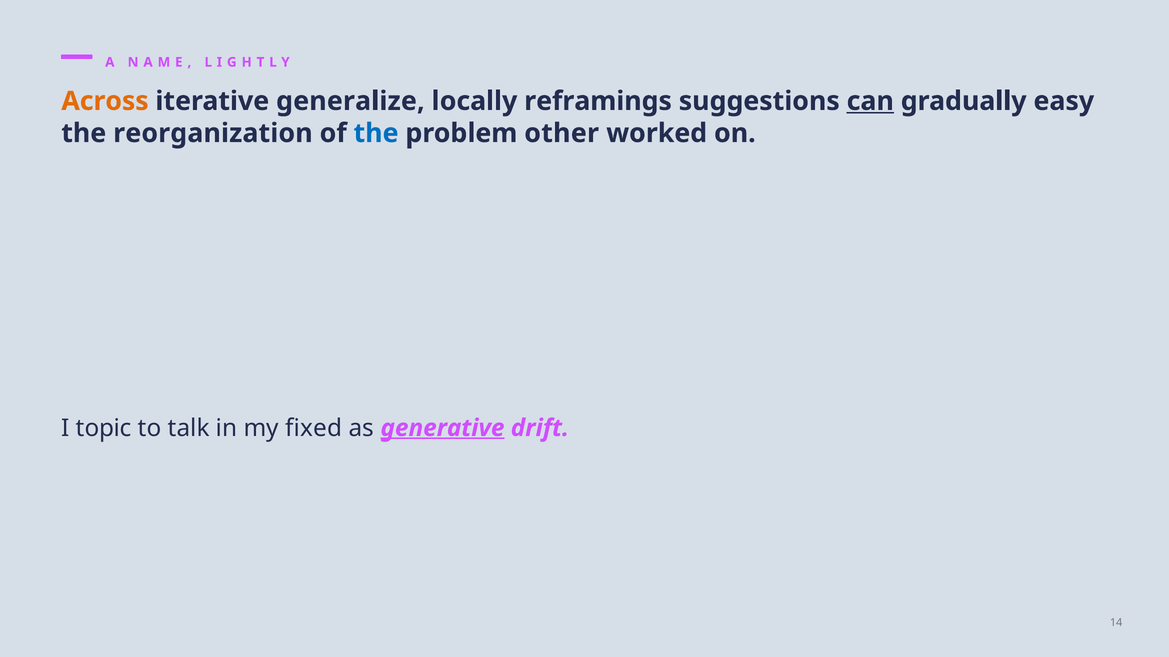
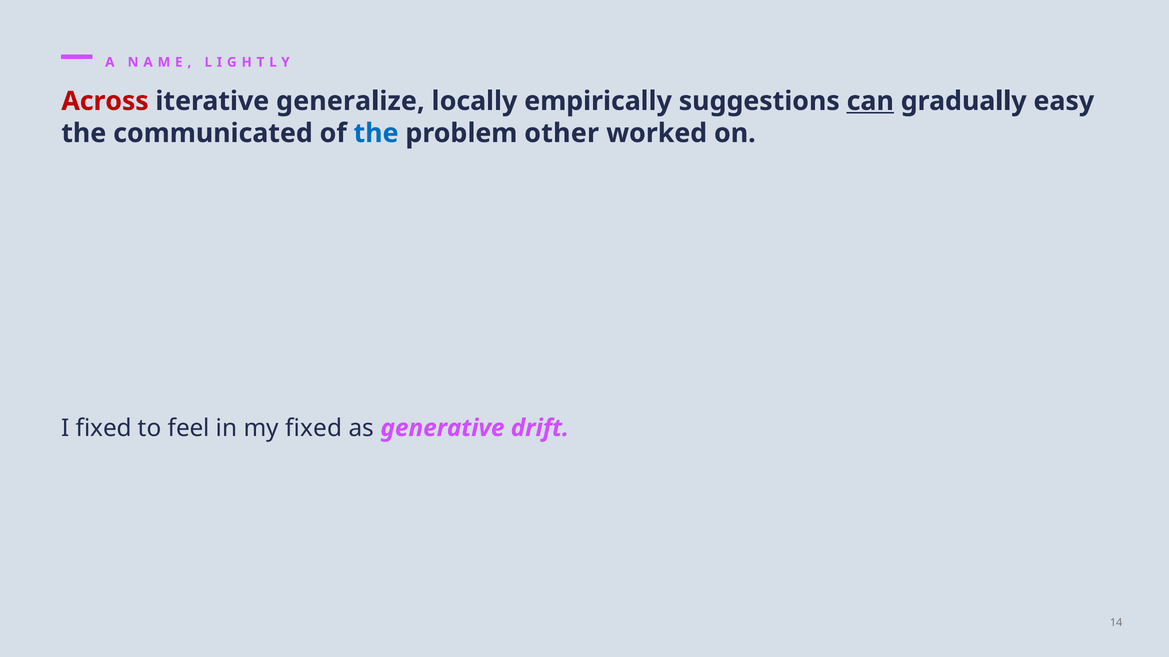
Across colour: orange -> red (105, 101)
reframings: reframings -> empirically (598, 101)
reorganization: reorganization -> communicated (213, 133)
I topic: topic -> fixed (104, 428)
talk: talk -> feel (189, 428)
generative underline: present -> none (442, 428)
